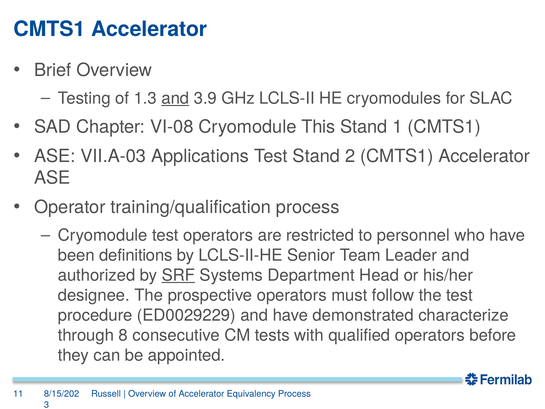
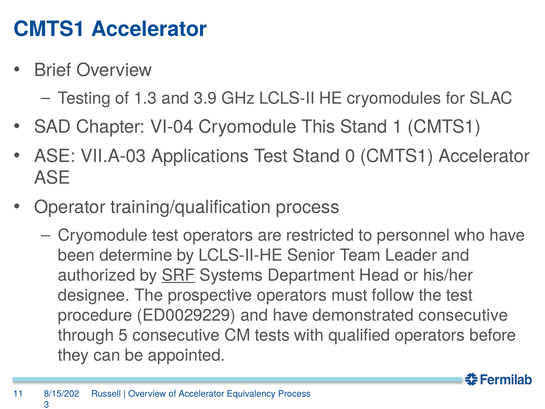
and underline: present -> none (175, 98)
VI-08: VI-08 -> VI-04 (172, 127)
2: 2 -> 0 (350, 156)
definitions: definitions -> determine (136, 255)
demonstrated characterize: characterize -> consecutive (463, 315)
8: 8 -> 5 (123, 335)
